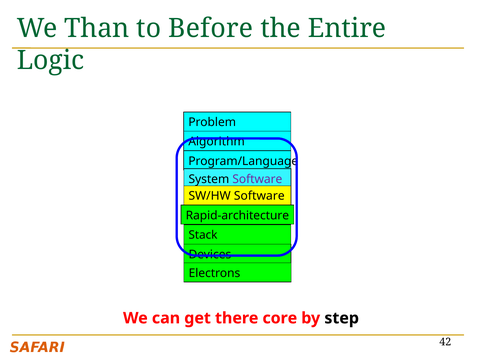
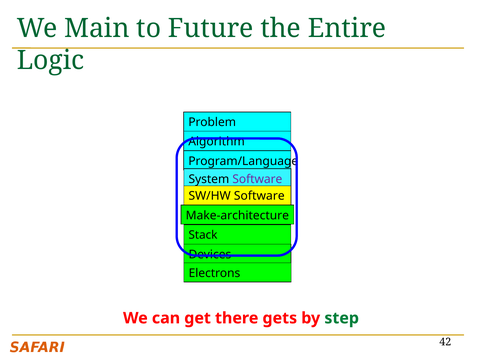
Than: Than -> Main (97, 28)
Before: Before -> Future (211, 28)
Rapid-architecture: Rapid-architecture -> Make-architecture (237, 215)
core: core -> gets (280, 318)
step colour: black -> green (342, 318)
